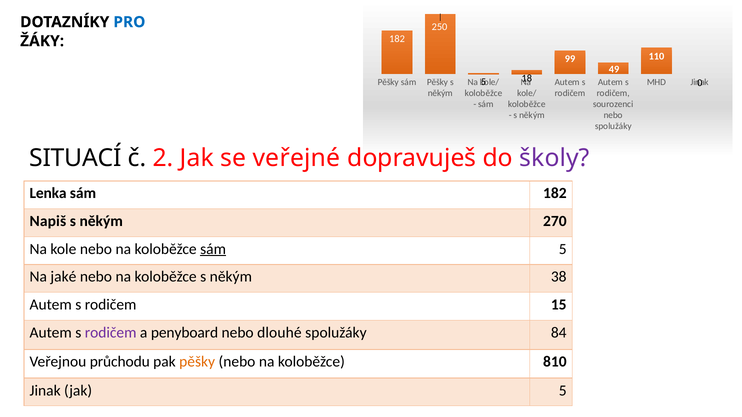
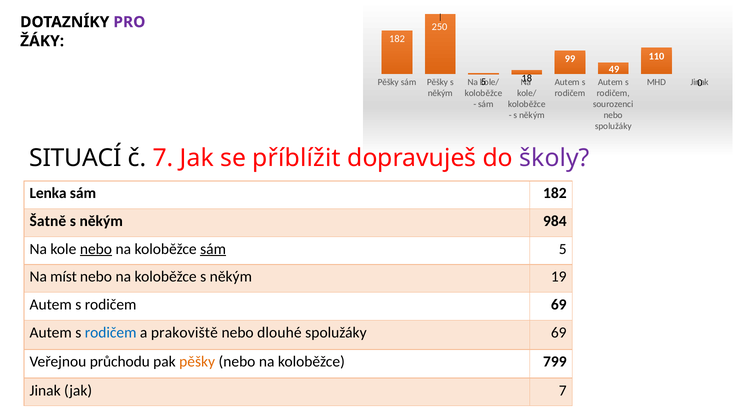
PRO colour: blue -> purple (129, 22)
č 2: 2 -> 7 (163, 158)
veřejné: veřejné -> příblížit (297, 158)
Napiš: Napiš -> Šatně (48, 221)
270: 270 -> 984 (555, 221)
nebo underline: none -> present (96, 249)
jaké: jaké -> míst (64, 277)
38: 38 -> 19 (559, 277)
rodičem 15: 15 -> 69 (559, 305)
rodičem colour: purple -> blue (111, 333)
penyboard: penyboard -> prakoviště (184, 333)
spolužáky 84: 84 -> 69 (559, 333)
810: 810 -> 799 (555, 362)
jak 5: 5 -> 7 (563, 391)
